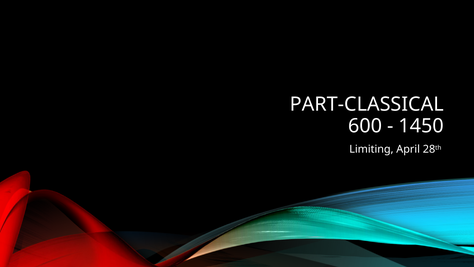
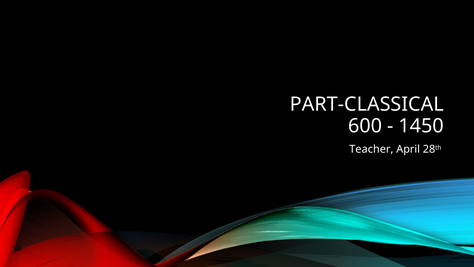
Limiting: Limiting -> Teacher (371, 149)
